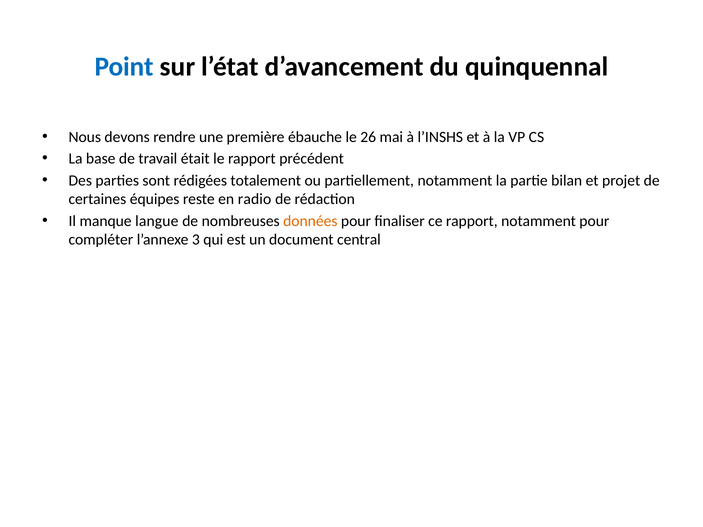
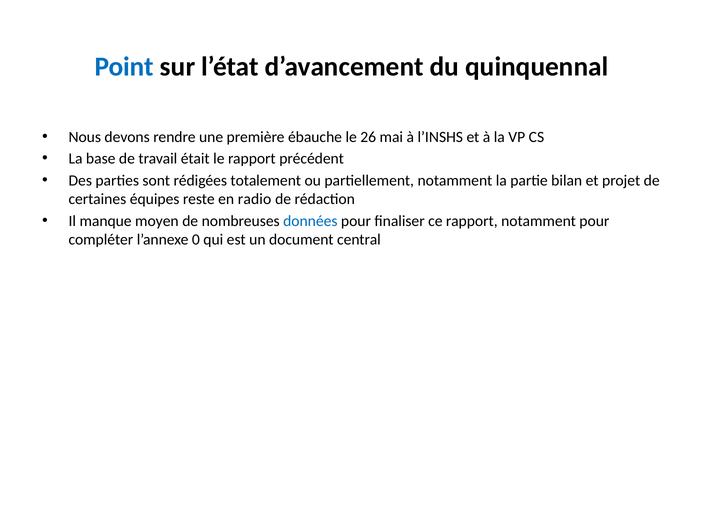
langue: langue -> moyen (157, 221)
données colour: orange -> blue (310, 221)
3: 3 -> 0 (196, 240)
